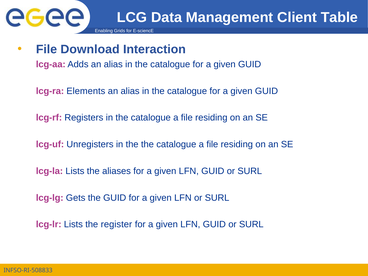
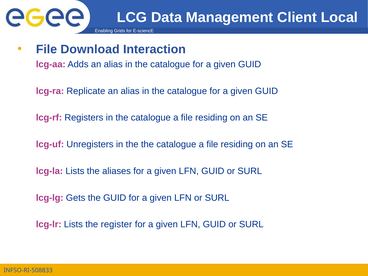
Table: Table -> Local (339, 17)
Elements: Elements -> Replicate (86, 91)
